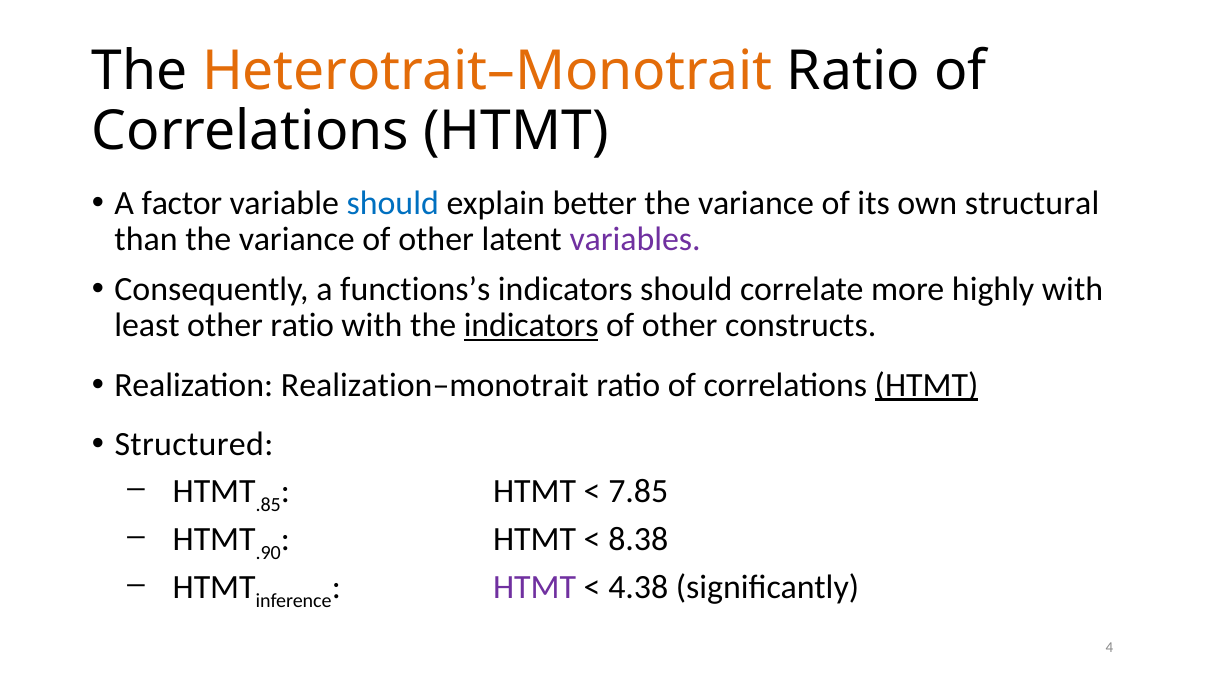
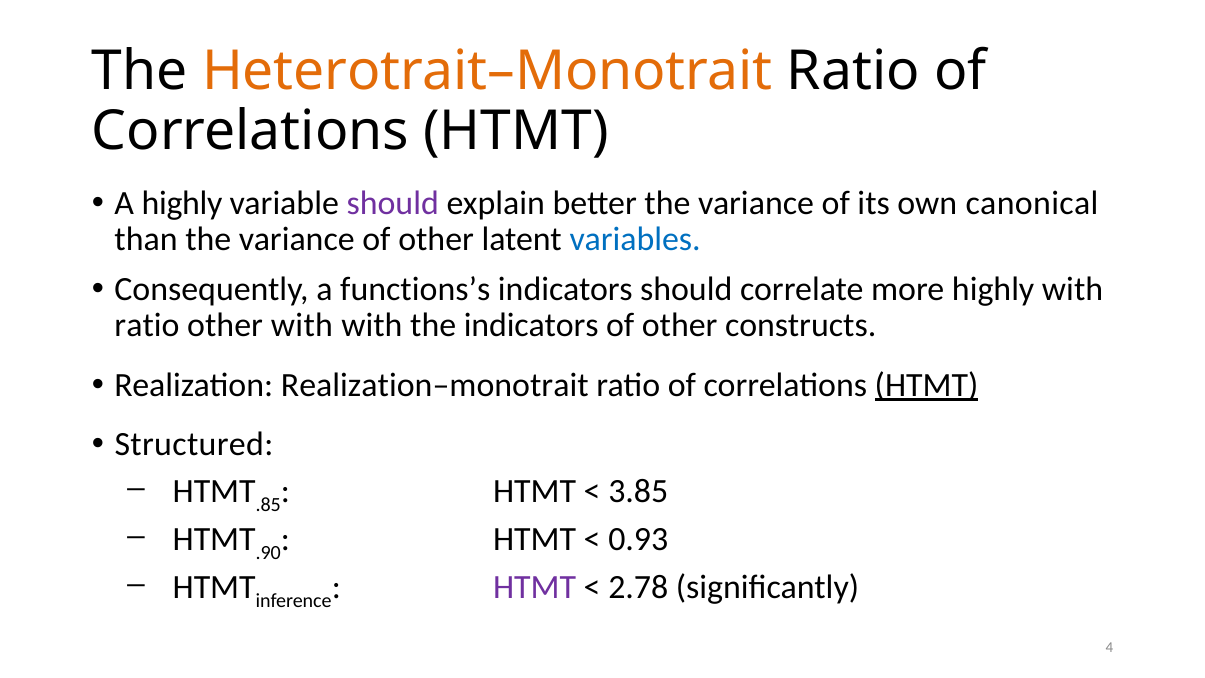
A factor: factor -> highly (182, 203)
should colour: blue -> purple (393, 203)
structural: structural -> canonical (1032, 203)
variables colour: purple -> blue (635, 240)
least: least -> ratio (147, 326)
other ratio: ratio -> with (302, 326)
indicators underline: present -> none (531, 326)
7.85: 7.85 -> 3.85 (638, 491)
8.38: 8.38 -> 0.93 (638, 539)
4.38: 4.38 -> 2.78 (638, 587)
